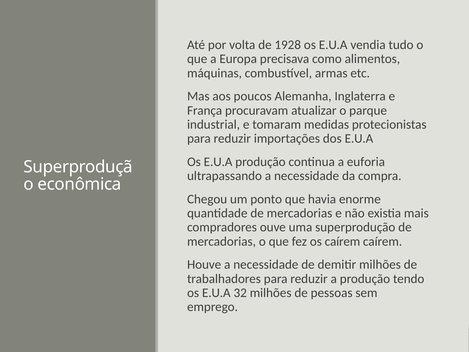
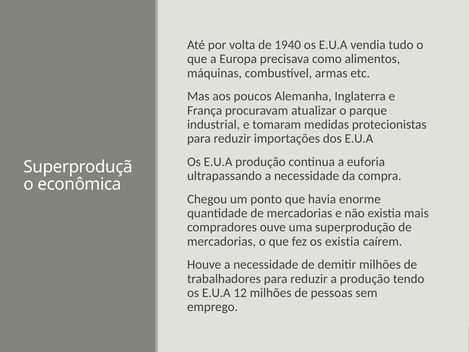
1928: 1928 -> 1940 (288, 45)
os caírem: caírem -> existia (342, 241)
32: 32 -> 12 (240, 293)
